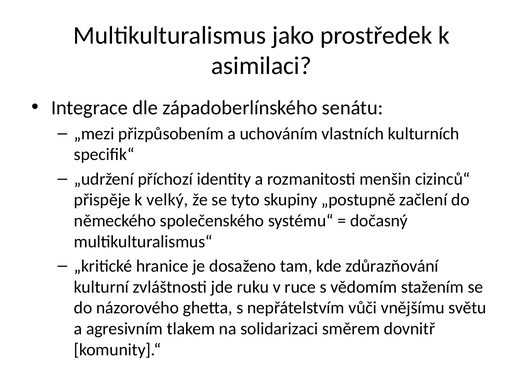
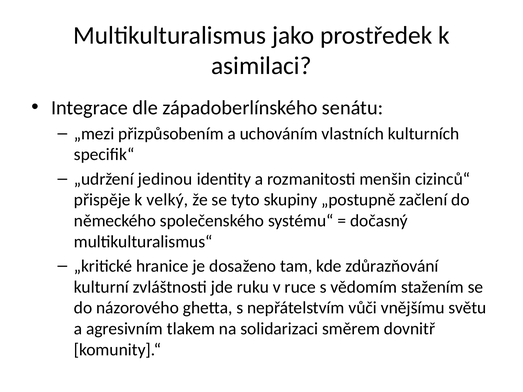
příchozí: příchozí -> jedinou (165, 179)
